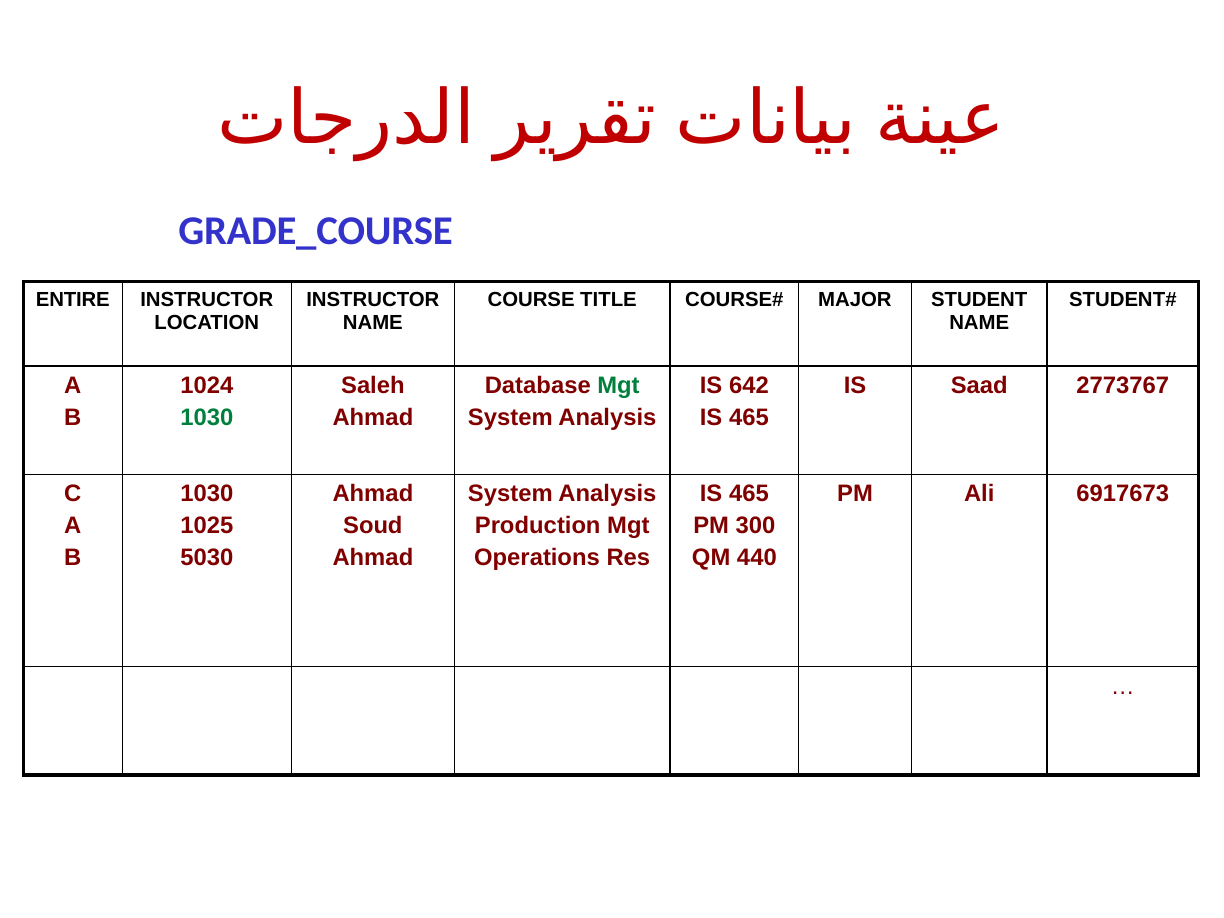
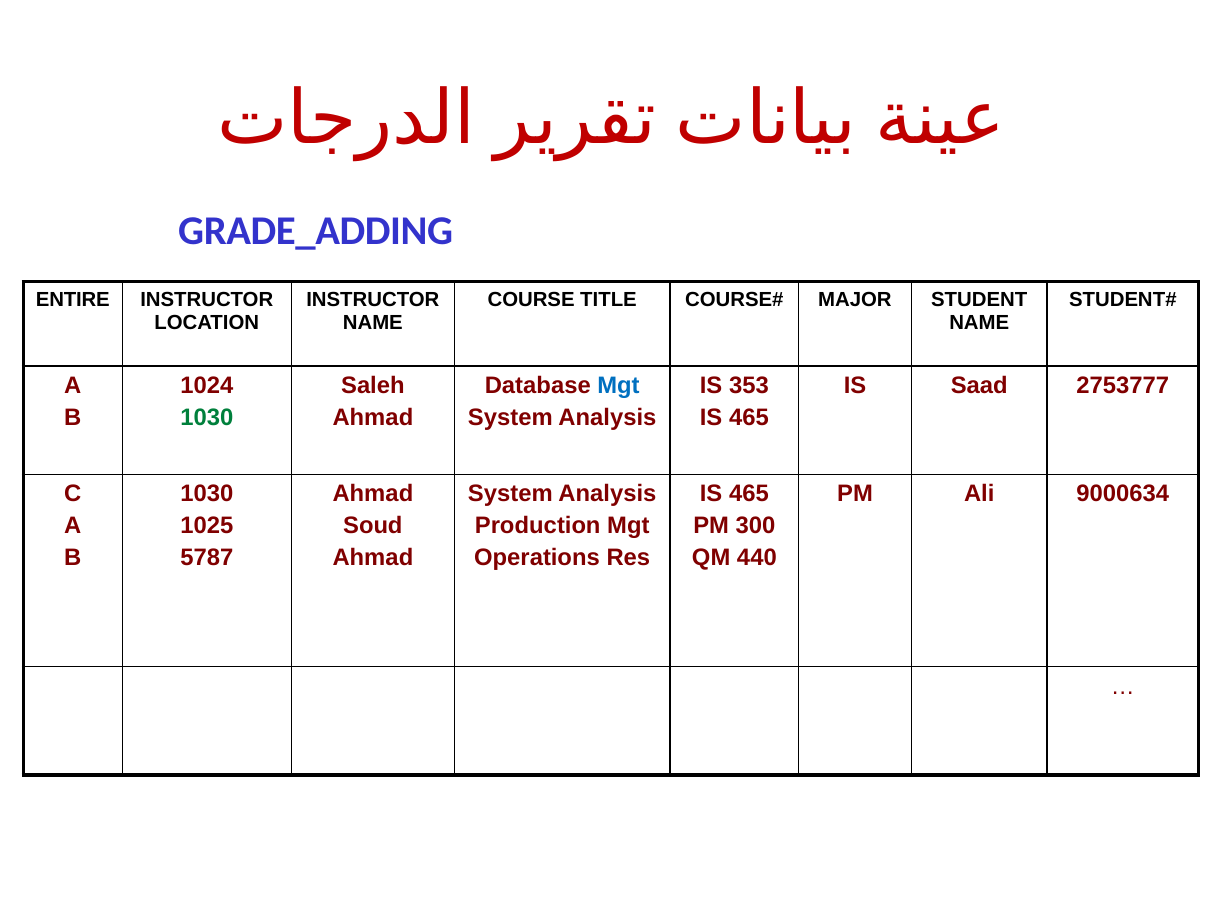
GRADE_COURSE: GRADE_COURSE -> GRADE_ADDING (316, 231)
Mgt colour: green -> blue (618, 386)
642: 642 -> 353 (749, 386)
2773767: 2773767 -> 2753777 (1123, 386)
6917673: 6917673 -> 9000634 (1123, 494)
5030: 5030 -> 5787 (207, 557)
